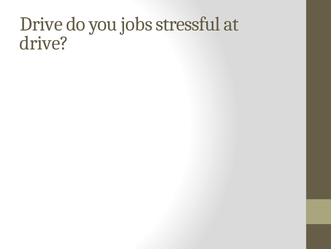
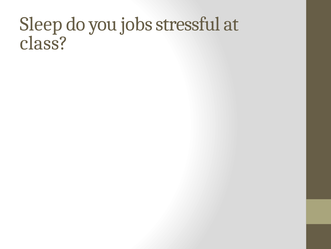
Drive: Drive -> Sleep (41, 24)
drive: drive -> class (44, 43)
